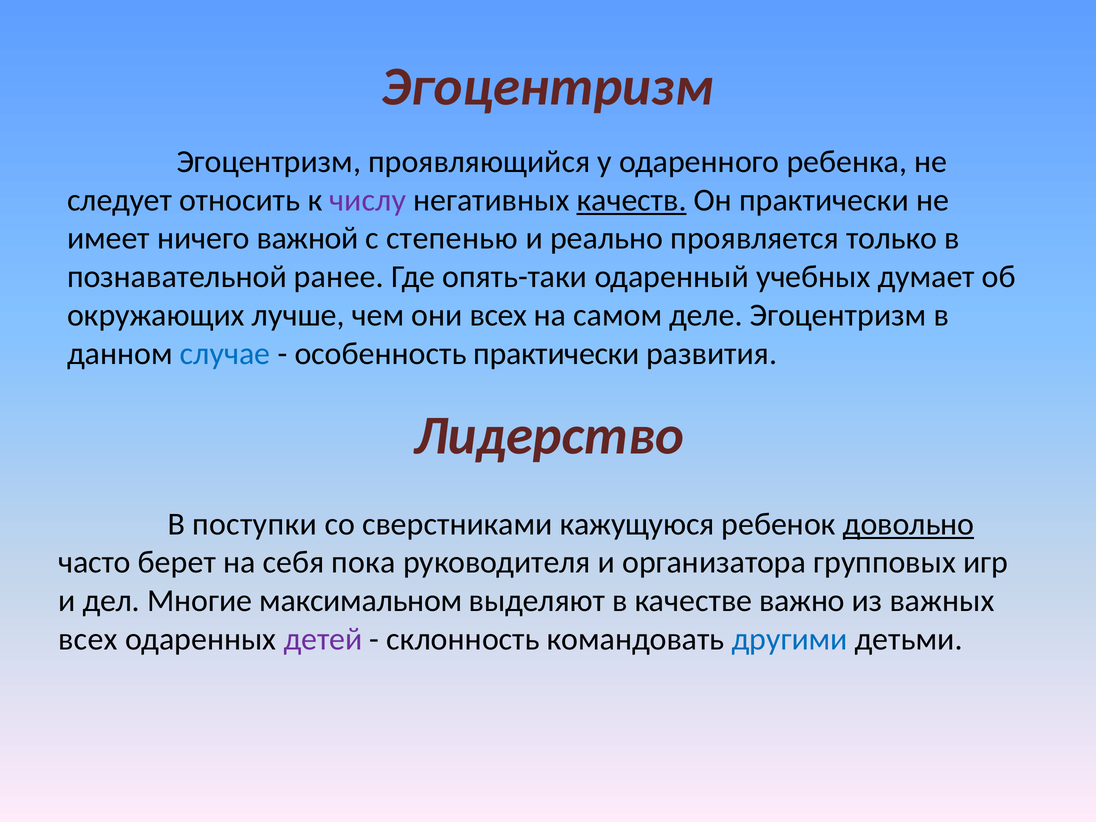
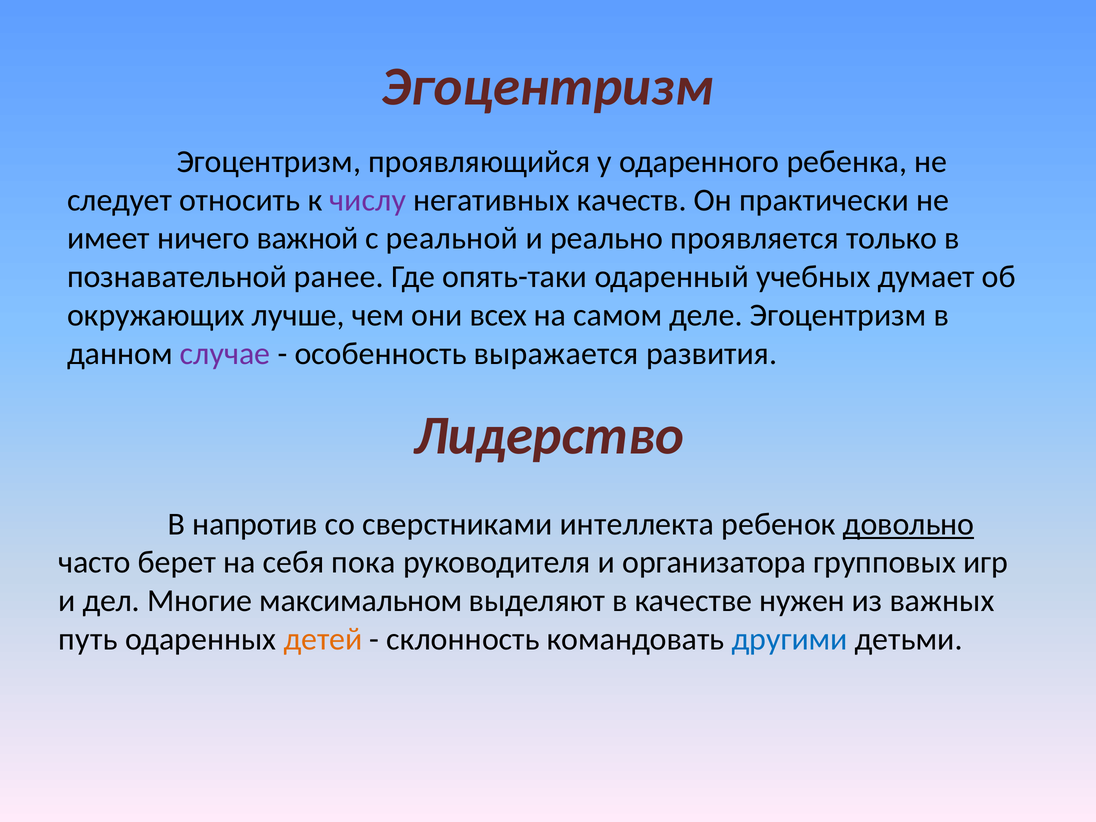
качеств underline: present -> none (632, 200)
степенью: степенью -> реальной (452, 238)
случае colour: blue -> purple (225, 354)
особенность практически: практически -> выражается (556, 354)
поступки: поступки -> напротив (255, 524)
кажущуюся: кажущуюся -> интеллекта (637, 524)
важно: важно -> нужен (802, 601)
всех: всех -> путь (88, 639)
детей colour: purple -> orange (323, 639)
